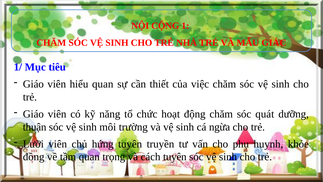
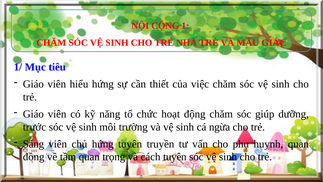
hiểu quan: quan -> hứng (103, 84)
quát: quát -> giúp (265, 114)
thuận: thuận -> trước (35, 127)
Lưỡi: Lưỡi -> Sáng (33, 144)
huynh khỏe: khỏe -> quan (298, 144)
